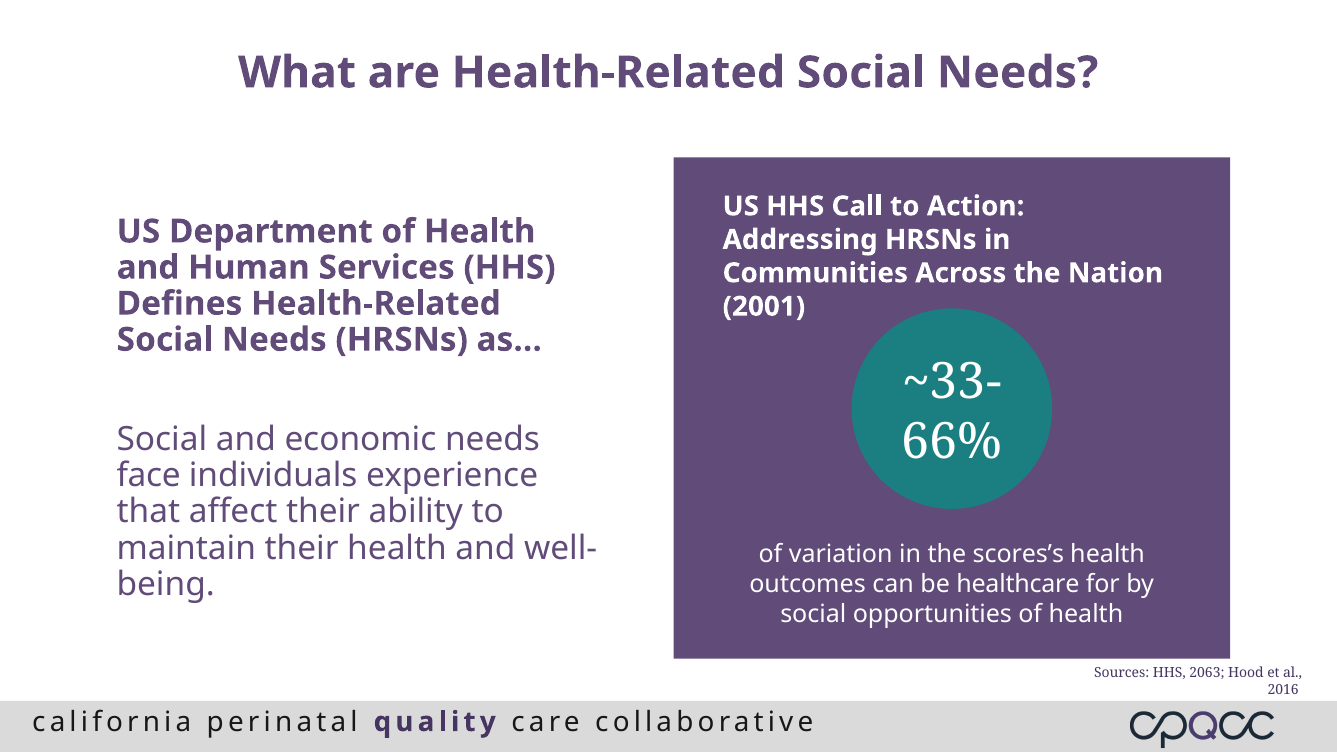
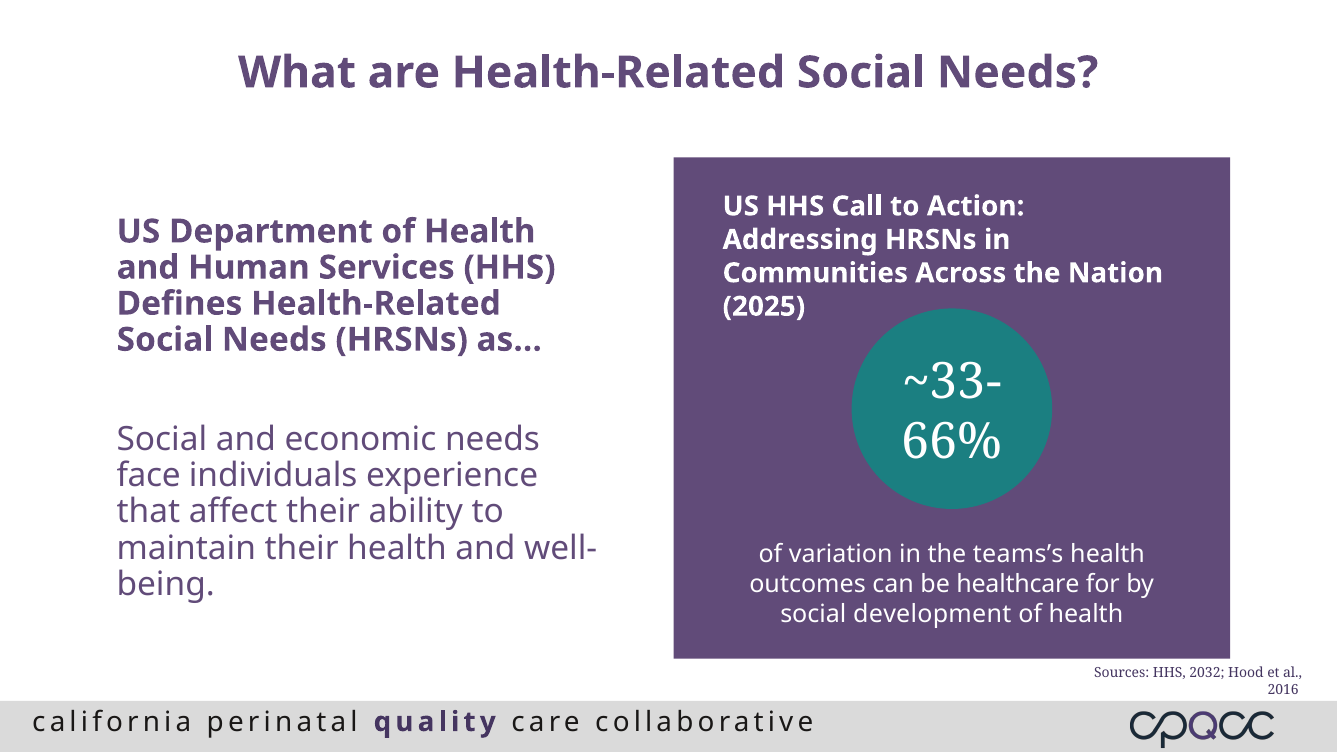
2001: 2001 -> 2025 (764, 307)
scores’s: scores’s -> teams’s (1018, 555)
opportunities: opportunities -> development (932, 615)
2063: 2063 -> 2032 (1207, 673)
